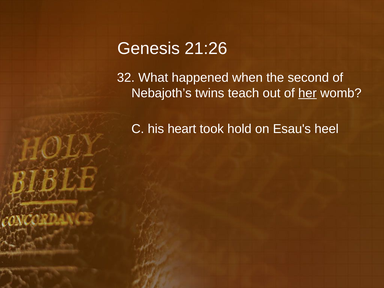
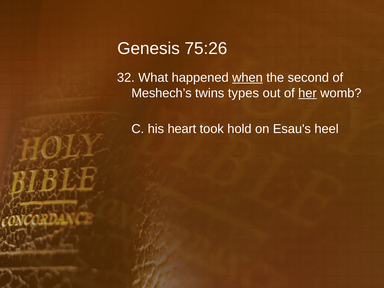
21:26: 21:26 -> 75:26 (206, 49)
when underline: none -> present (247, 78)
Nebajoth’s: Nebajoth’s -> Meshech’s (162, 93)
teach: teach -> types (243, 93)
